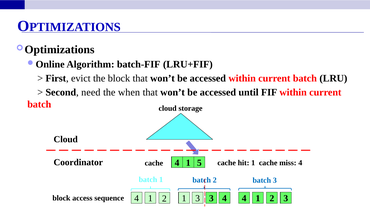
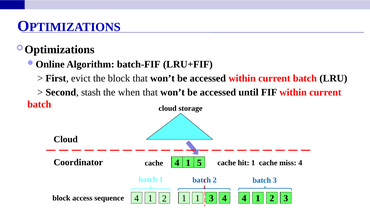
need: need -> stash (91, 92)
1 1 3: 3 -> 1 (198, 199)
